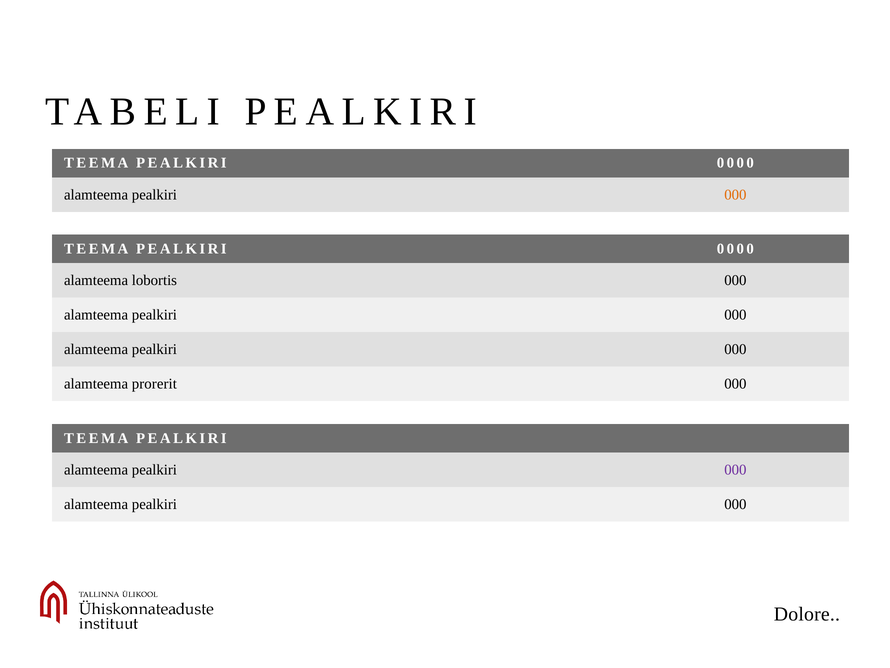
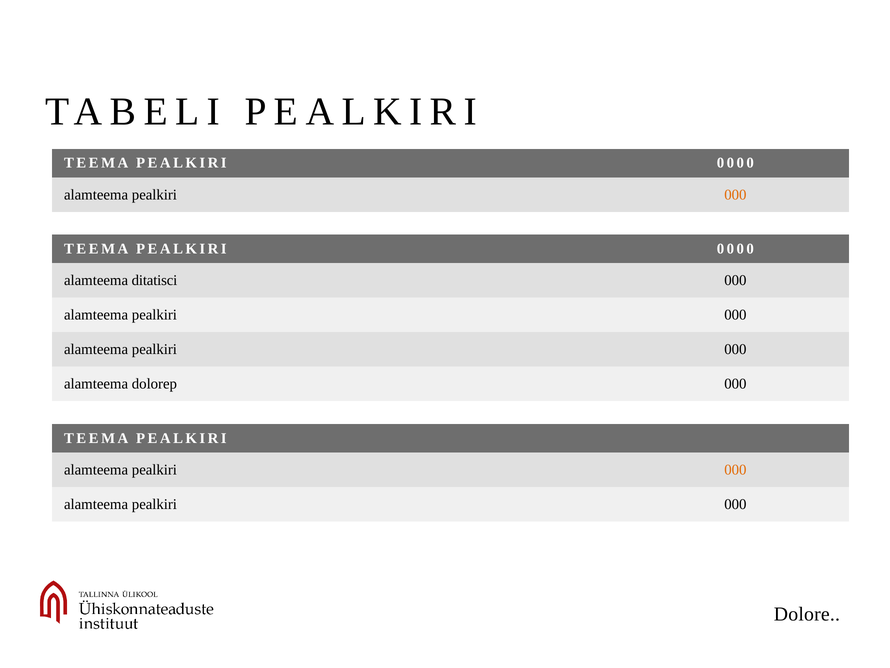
lobortis: lobortis -> ditatisci (154, 280)
prorerit: prorerit -> dolorep (154, 384)
000 colour: purple -> orange (735, 469)
